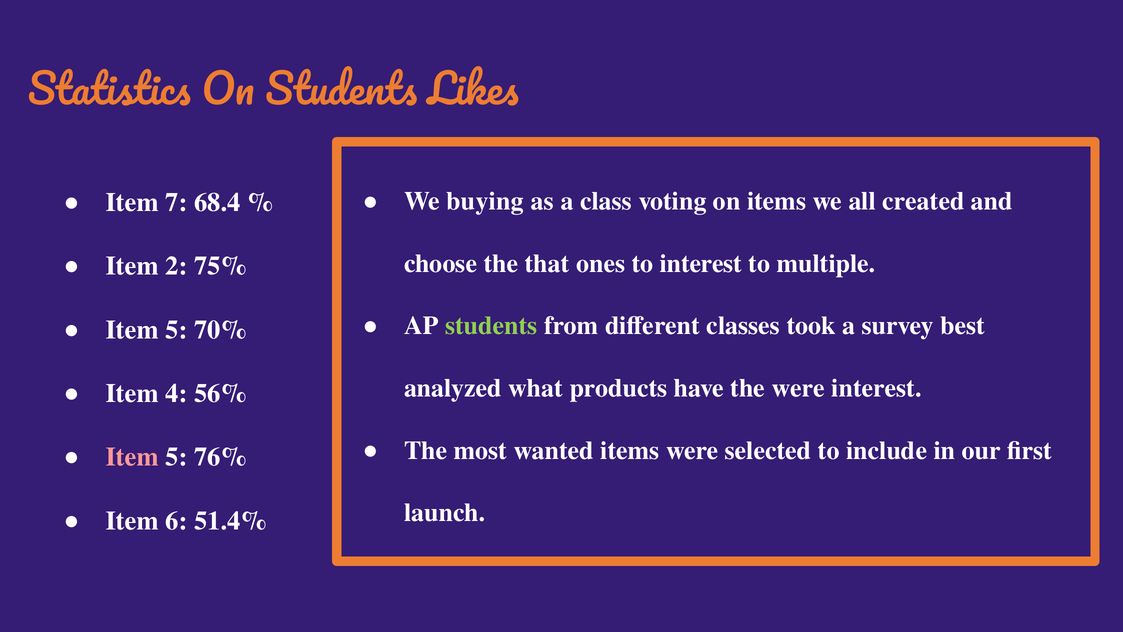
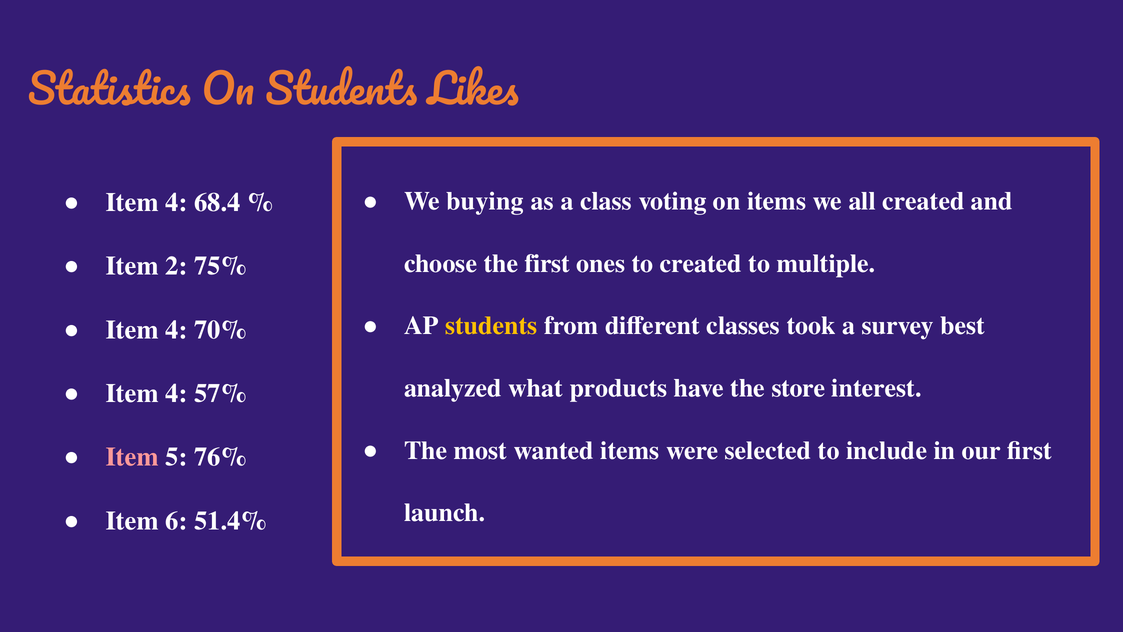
7: 7 -> 4 (176, 202)
the that: that -> first (547, 264)
to interest: interest -> created (701, 264)
students colour: light green -> yellow (491, 326)
5: 5 -> 4 (176, 330)
the were: were -> store (798, 388)
56%: 56% -> 57% (221, 393)
